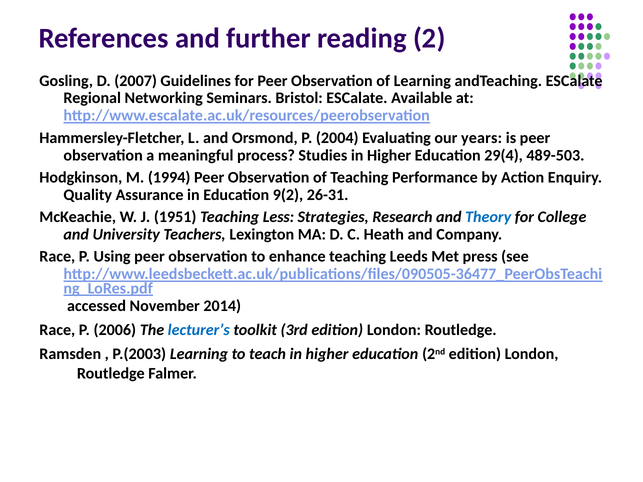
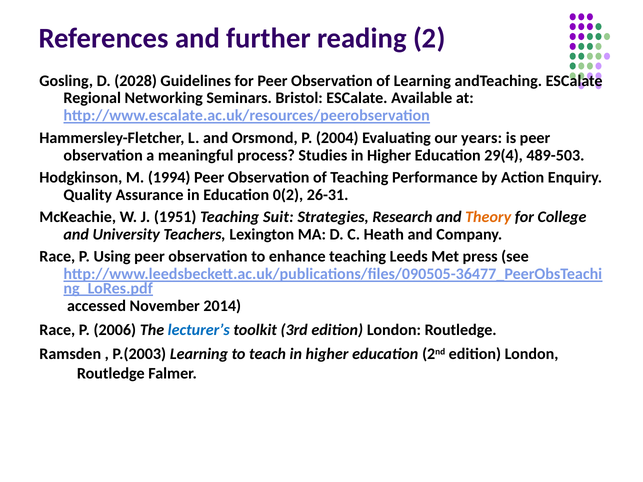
2007: 2007 -> 2028 (136, 81)
9(2: 9(2 -> 0(2 (288, 195)
Less: Less -> Suit (278, 217)
Theory colour: blue -> orange (488, 217)
